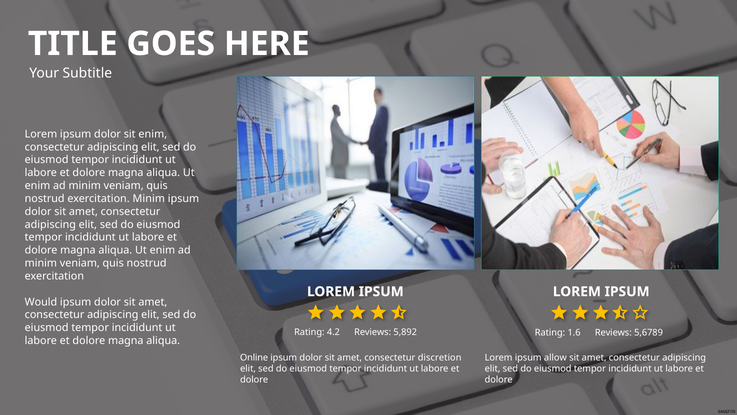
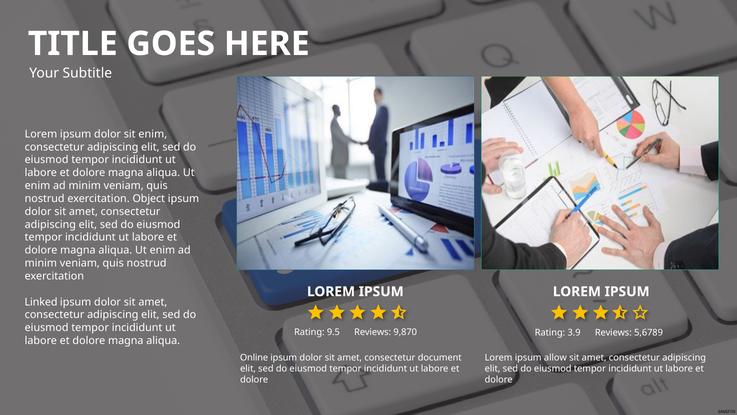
exercitation Minim: Minim -> Object (149, 198)
Would: Would -> Linked (41, 302)
4.2: 4.2 -> 9.5 (333, 332)
5,892: 5,892 -> 9,870 (405, 332)
1.6: 1.6 -> 3.9 (574, 332)
discretion: discretion -> document (440, 357)
